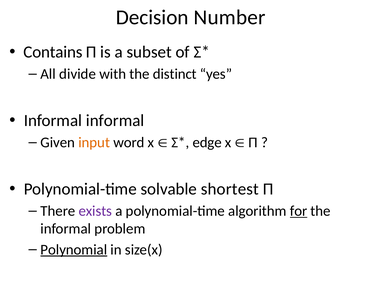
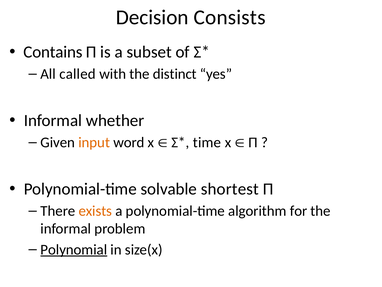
Number: Number -> Consists (230, 17)
divide: divide -> called (78, 74)
Informal informal: informal -> whether (115, 120)
edge: edge -> time (207, 142)
exists colour: purple -> orange (95, 211)
for underline: present -> none (299, 211)
